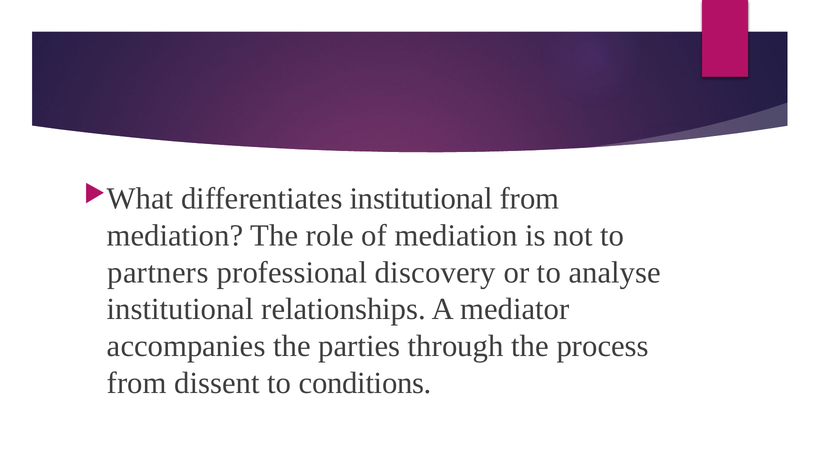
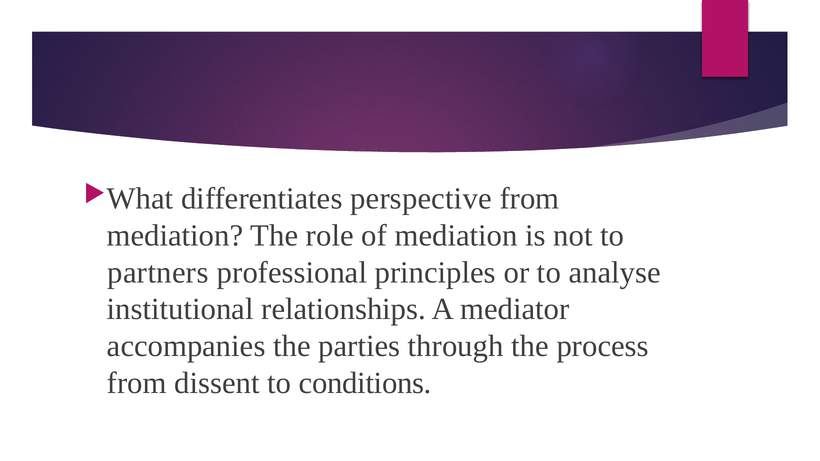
differentiates institutional: institutional -> perspective (421, 199)
discovery: discovery -> principles (435, 273)
